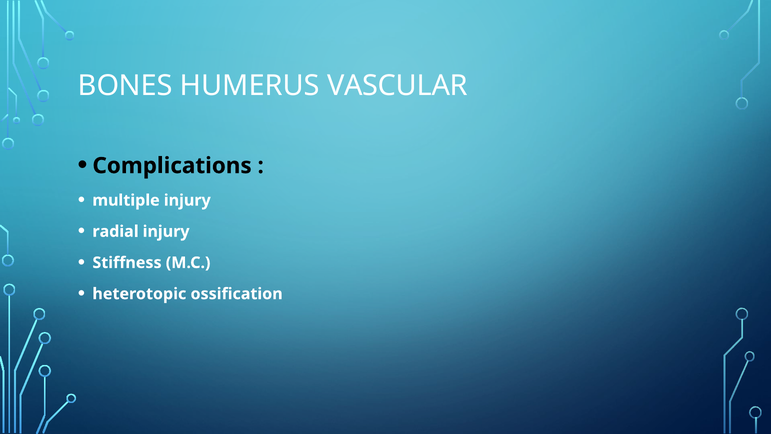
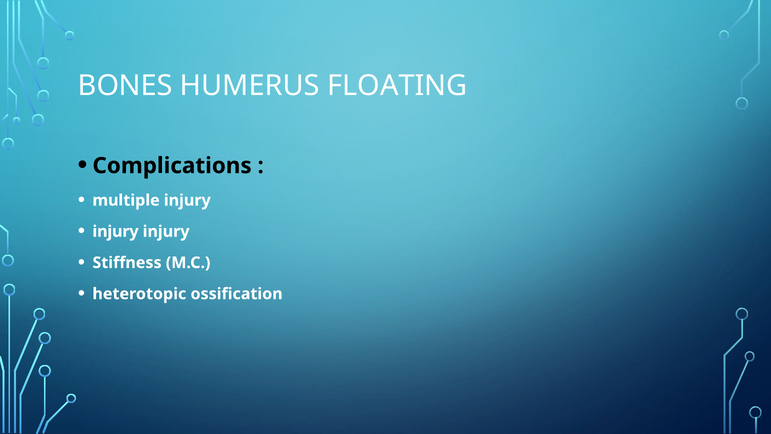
VASCULAR: VASCULAR -> FLOATING (397, 86)
radial: radial -> injury (116, 231)
